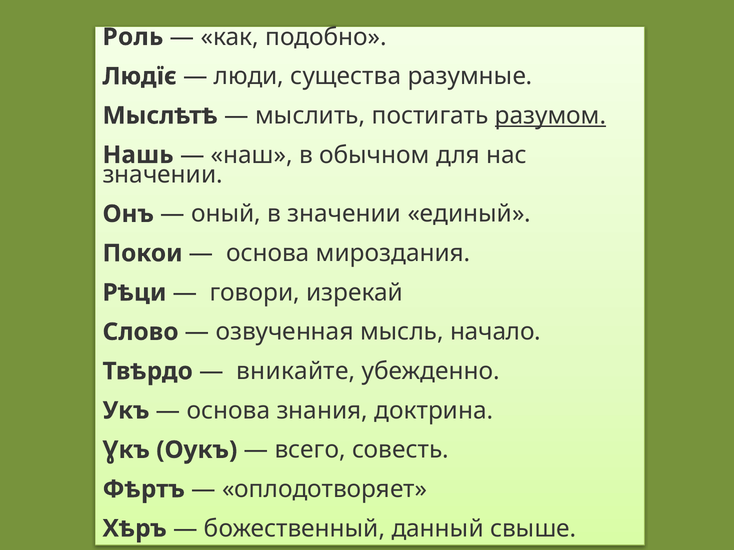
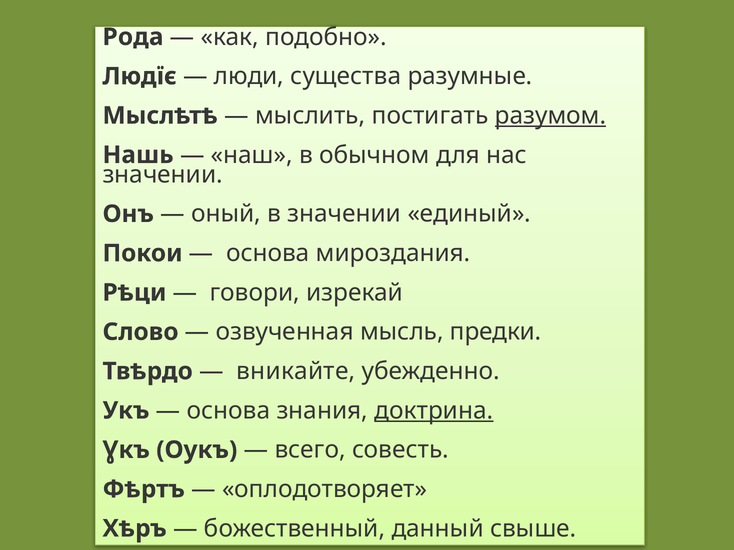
Роль: Роль -> Рода (133, 37)
начало: начало -> предки (496, 332)
доктрина underline: none -> present (434, 411)
